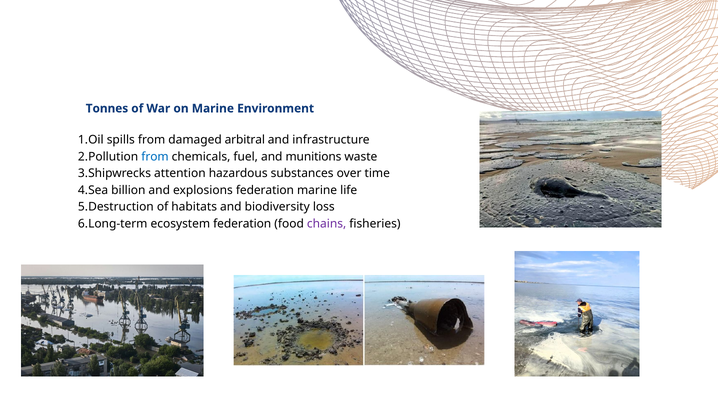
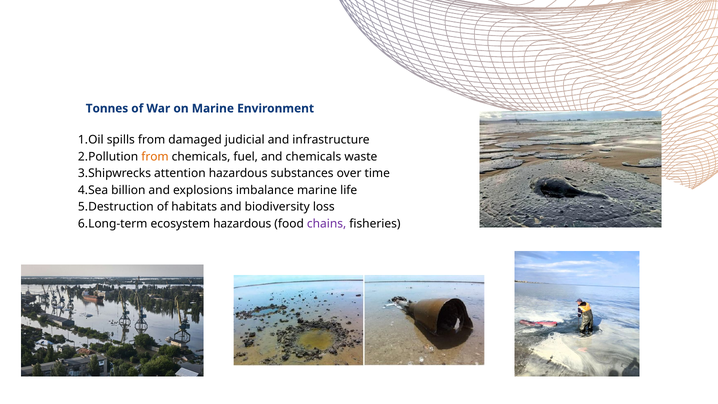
arbitral: arbitral -> judicial (245, 140)
from colour: blue -> orange (155, 157)
and munitions: munitions -> chemicals (313, 157)
explosions federation: federation -> imbalance (265, 190)
ecosystem federation: federation -> hazardous (242, 224)
